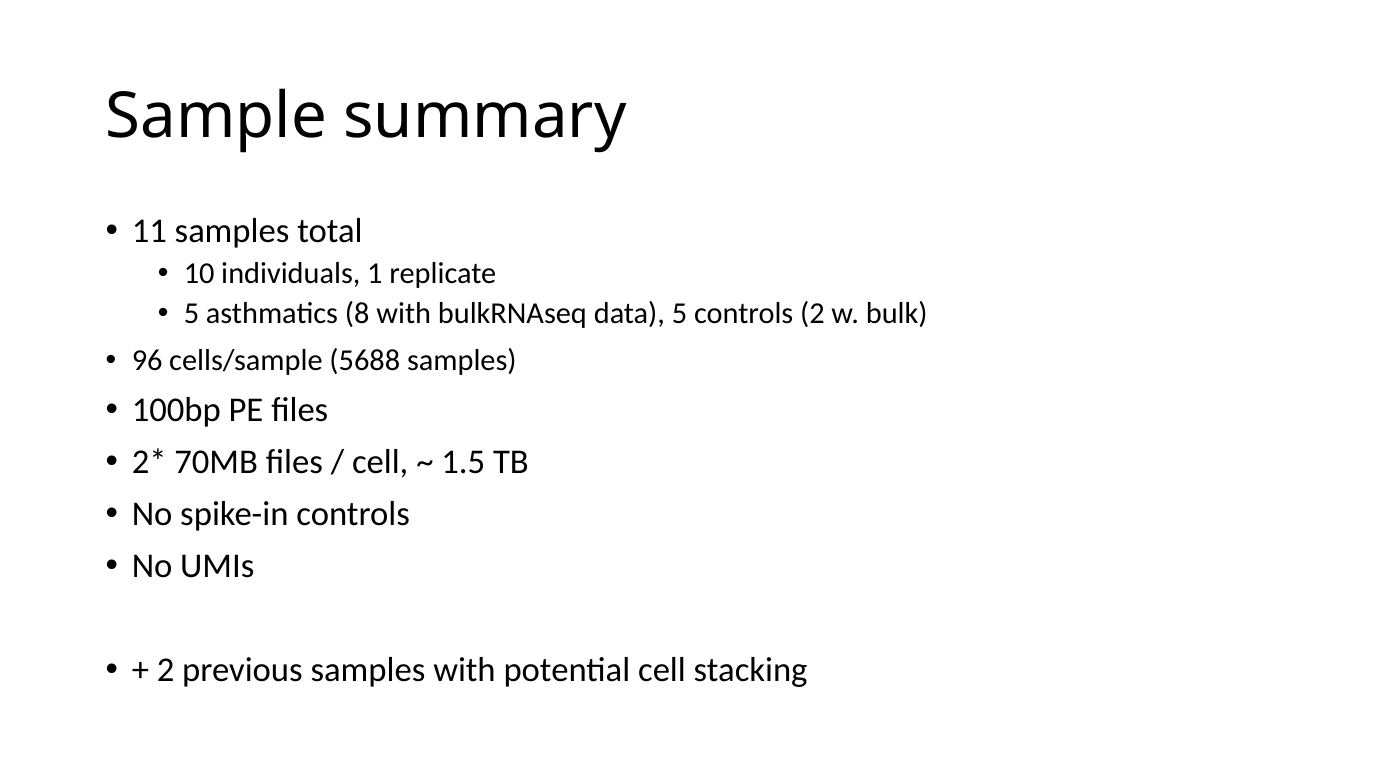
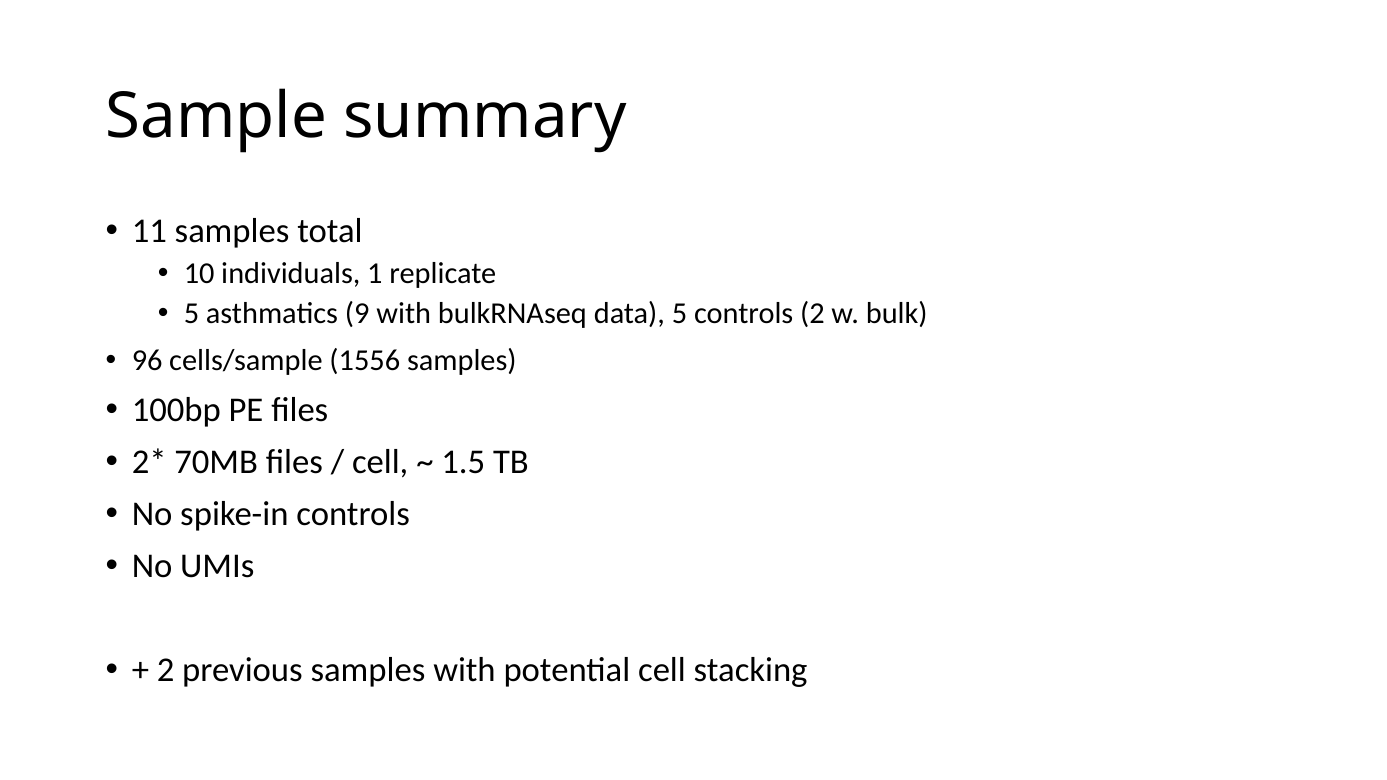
8: 8 -> 9 (357, 314)
5688: 5688 -> 1556 (365, 361)
